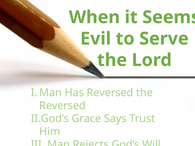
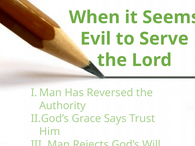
Reversed: Reversed -> Authority (62, 106)
